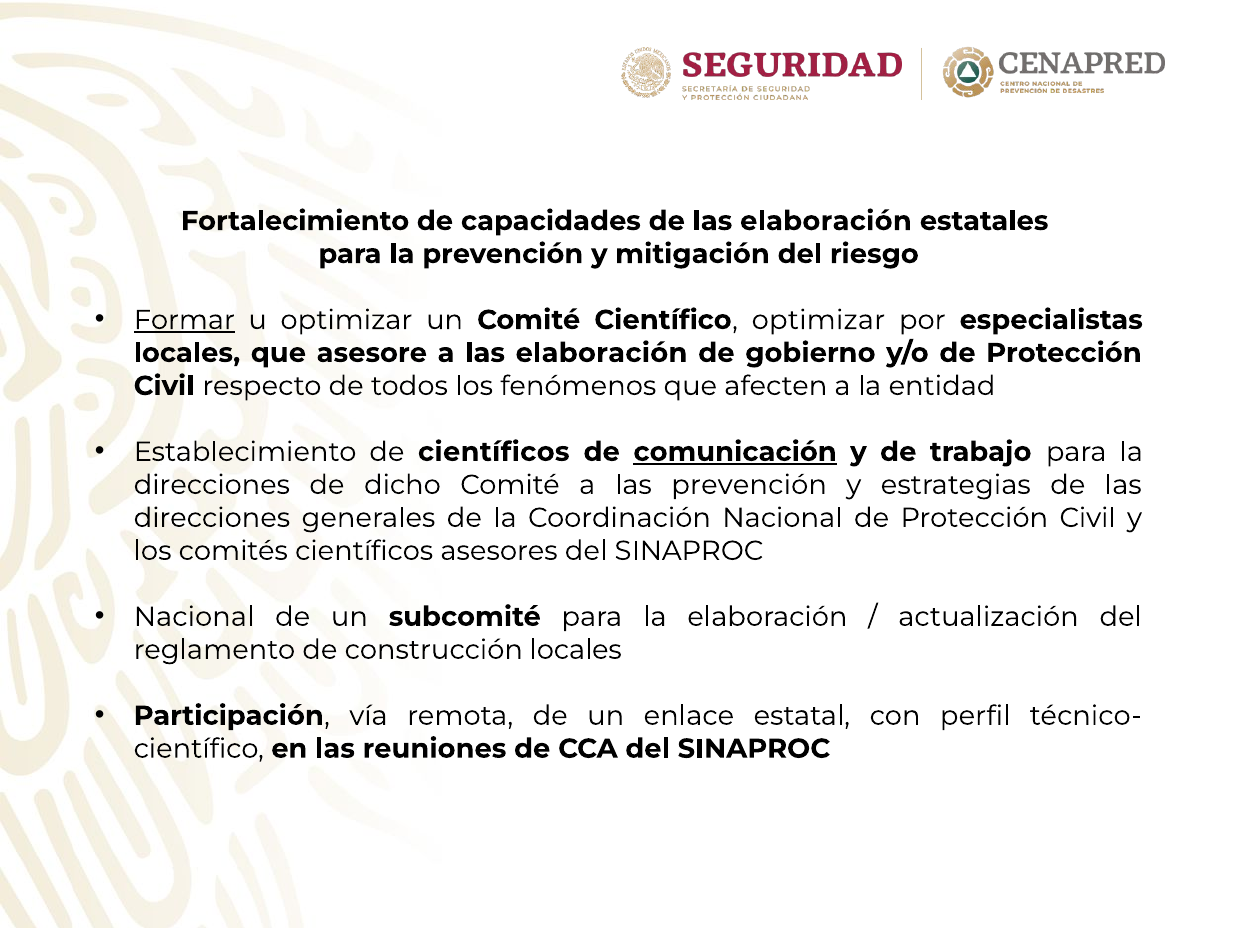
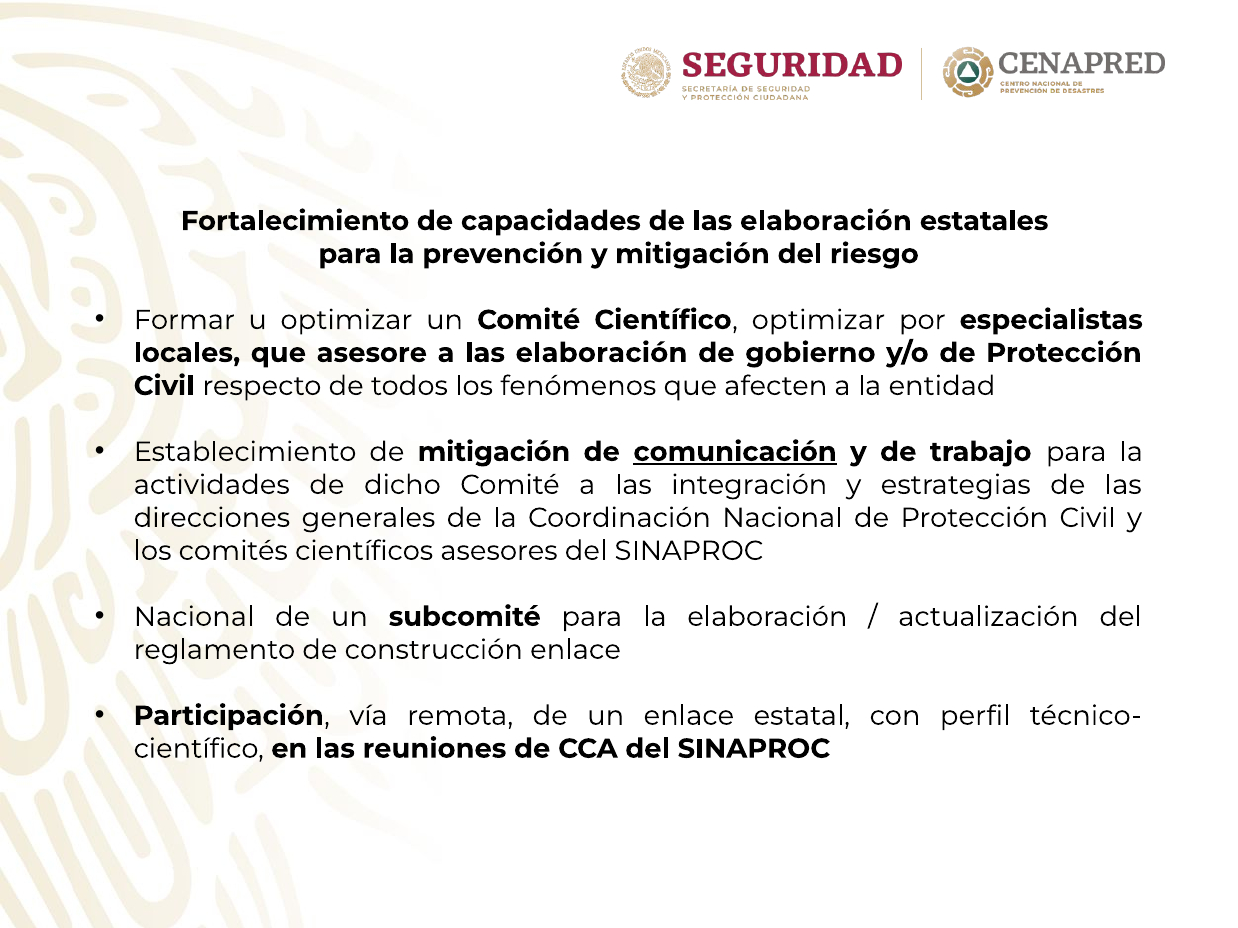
Formar underline: present -> none (184, 320)
de científicos: científicos -> mitigación (494, 452)
direcciones: direcciones -> actividades (212, 485)
las prevención: prevención -> integración (749, 485)
construcción locales: locales -> enlace (576, 650)
